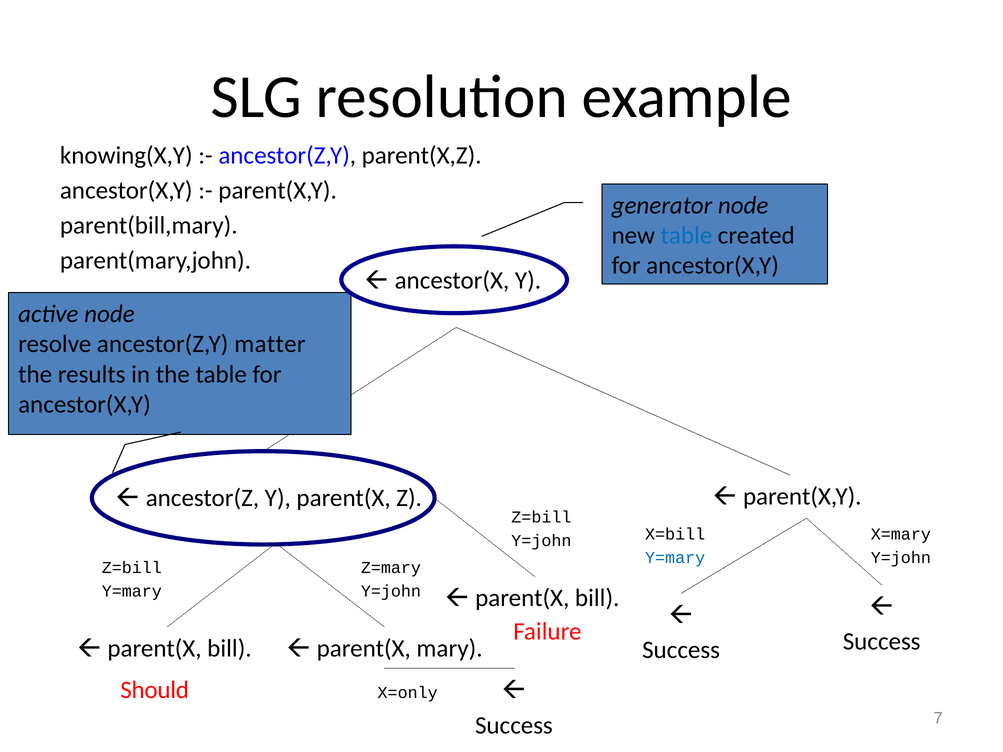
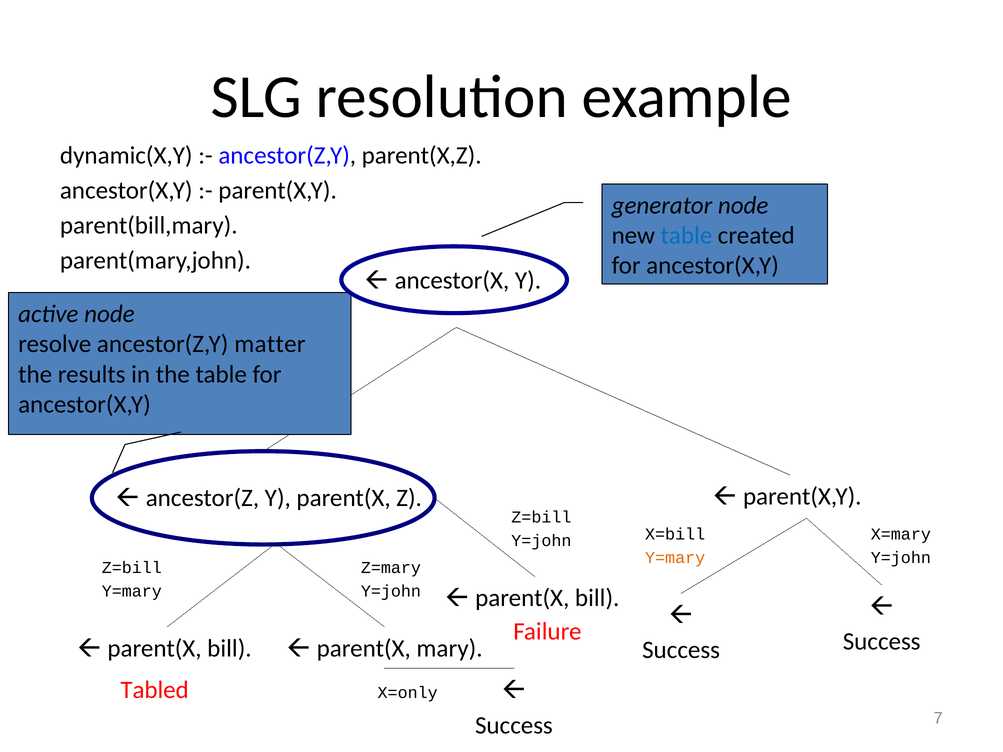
knowing(X,Y: knowing(X,Y -> dynamic(X,Y (126, 155)
Y=mary colour: blue -> orange (675, 558)
Should: Should -> Tabled (155, 690)
